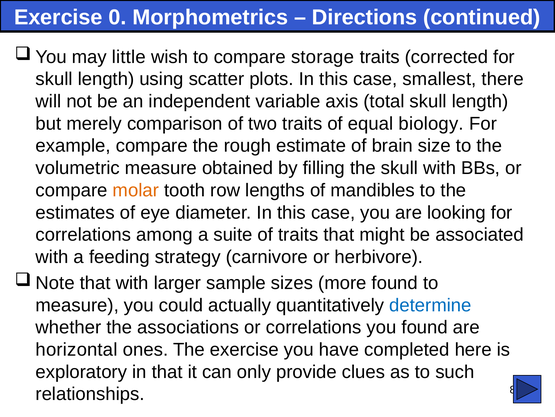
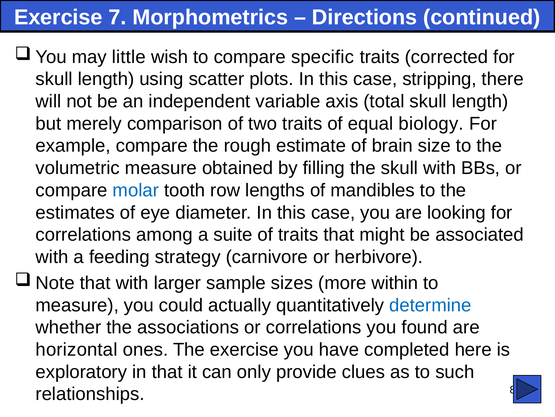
0: 0 -> 7 (118, 17)
storage: storage -> specific (323, 57)
smallest: smallest -> stripping (440, 79)
molar colour: orange -> blue (136, 190)
more found: found -> within (395, 282)
